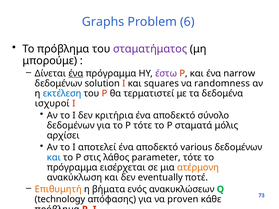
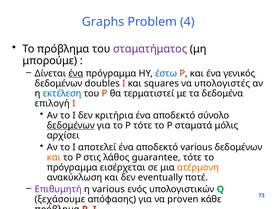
6: 6 -> 4 (187, 22)
έστω colour: purple -> blue (166, 74)
narrow: narrow -> γενικός (239, 74)
solution: solution -> doubles (102, 84)
randomness: randomness -> υπολογιστές (222, 84)
ισχυροί: ισχυροί -> επιλογή (52, 104)
δεδομένων underline: none -> present (71, 126)
και colour: blue -> orange (54, 158)
parameter: parameter -> guarantee (156, 158)
Επιθυμητή colour: orange -> purple (58, 190)
η βήματα: βήματα -> various (109, 190)
ανακυκλώσεων: ανακυκλώσεων -> υπολογιστικών (182, 190)
technology: technology -> ξεχάσουμε (60, 200)
